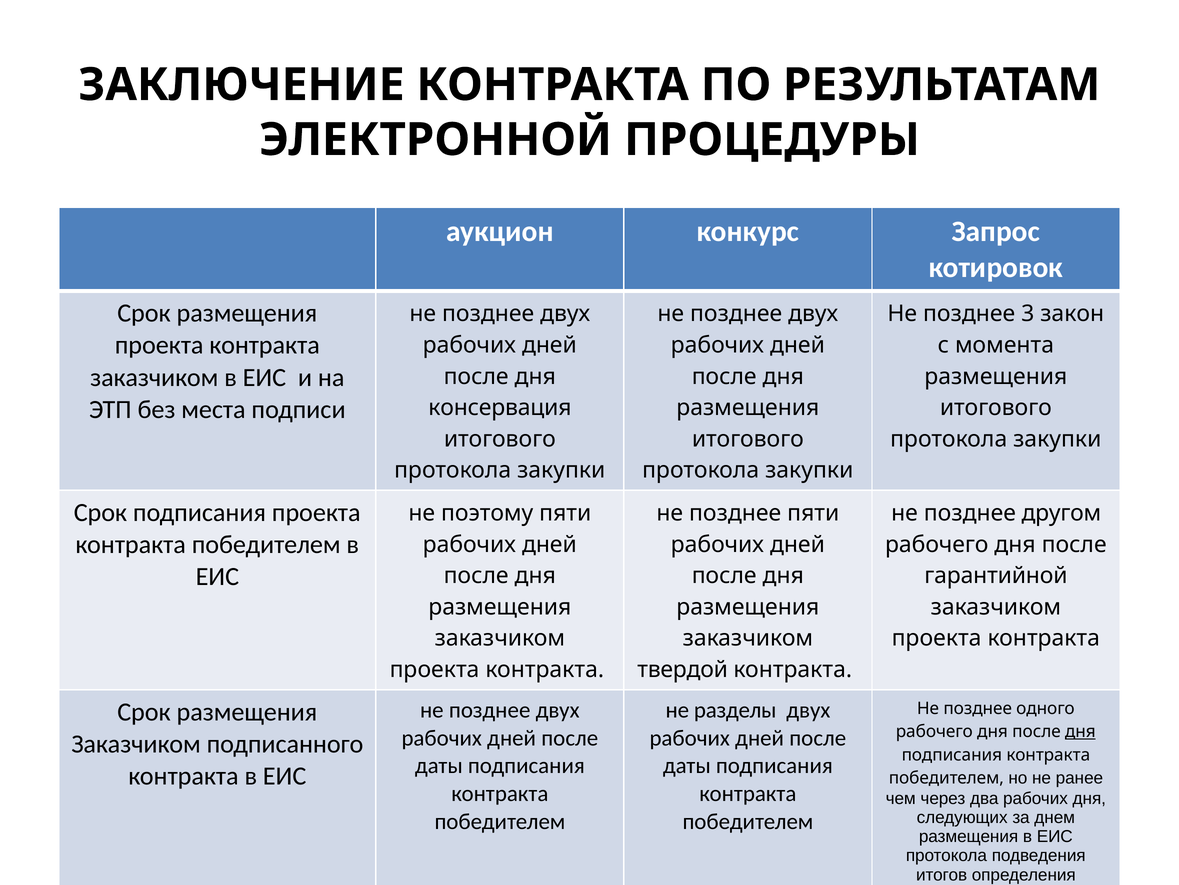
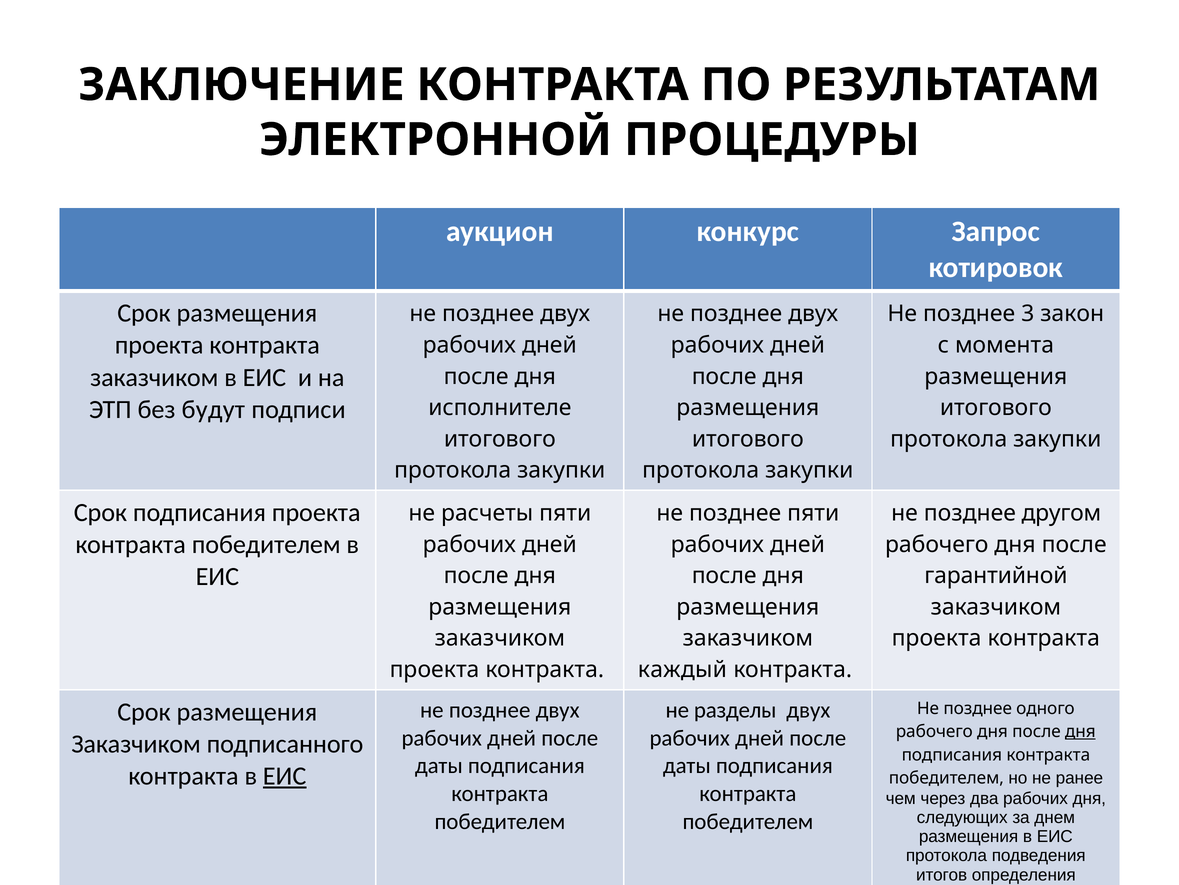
места: места -> будут (213, 409)
консервация: консервация -> исполнителе (500, 407)
поэтому: поэтому -> расчеты (487, 513)
твердой: твердой -> каждый (682, 669)
ЕИС underline: none -> present (285, 776)
